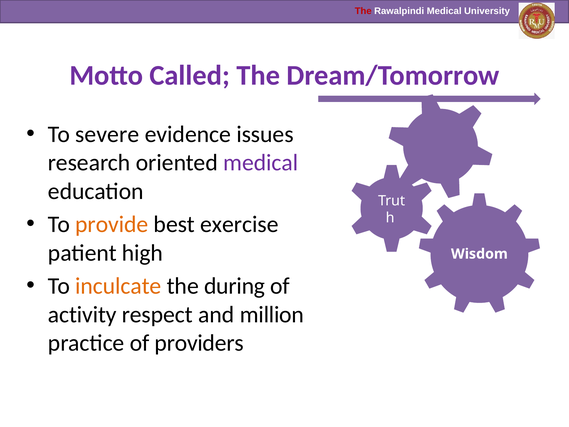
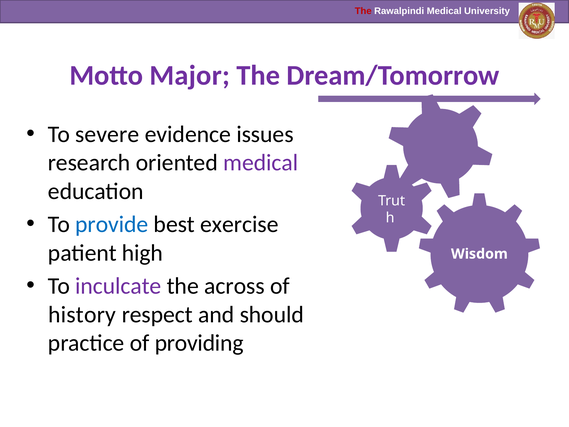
Called: Called -> Major (190, 75)
provide colour: orange -> blue (112, 224)
inculcate colour: orange -> purple (118, 286)
during: during -> across (234, 286)
activity: activity -> history (82, 314)
million: million -> should (272, 314)
providers: providers -> providing (199, 343)
